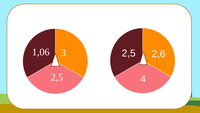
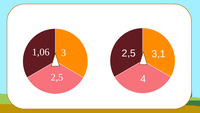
2,6: 2,6 -> 3,1 (159, 54)
